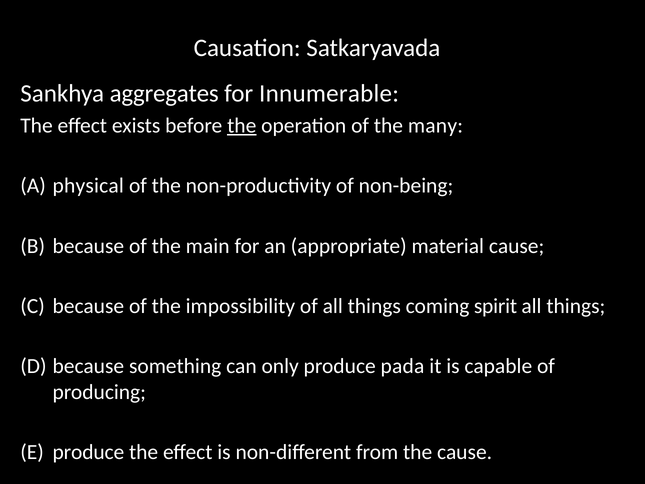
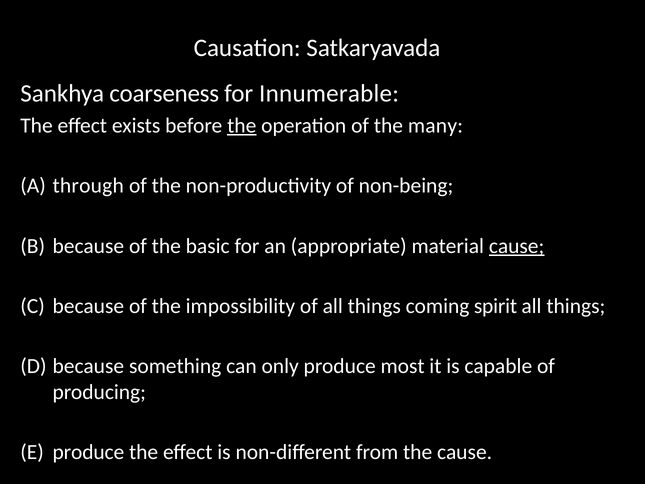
aggregates: aggregates -> coarseness (164, 93)
physical: physical -> through (88, 186)
main: main -> basic (208, 246)
cause underline: none -> present (517, 246)
pada: pada -> most (403, 366)
